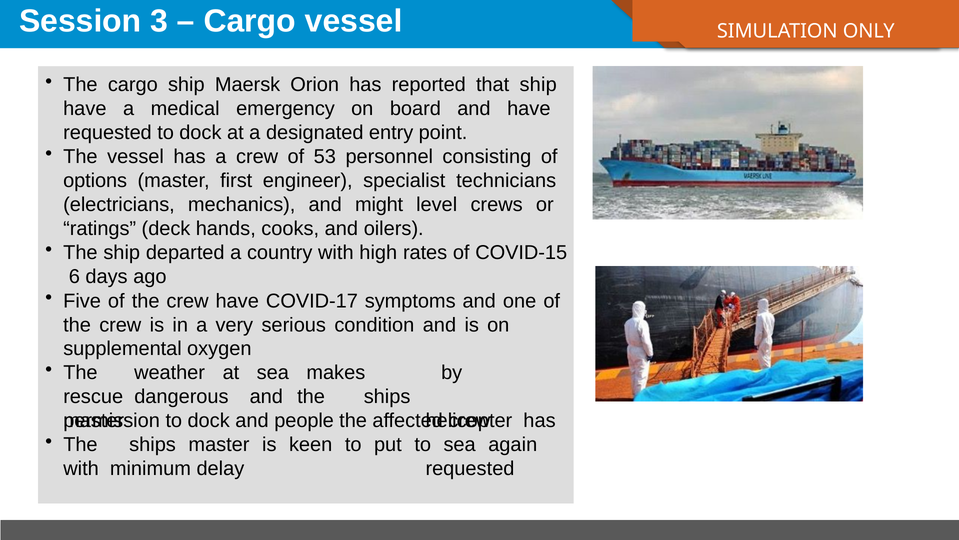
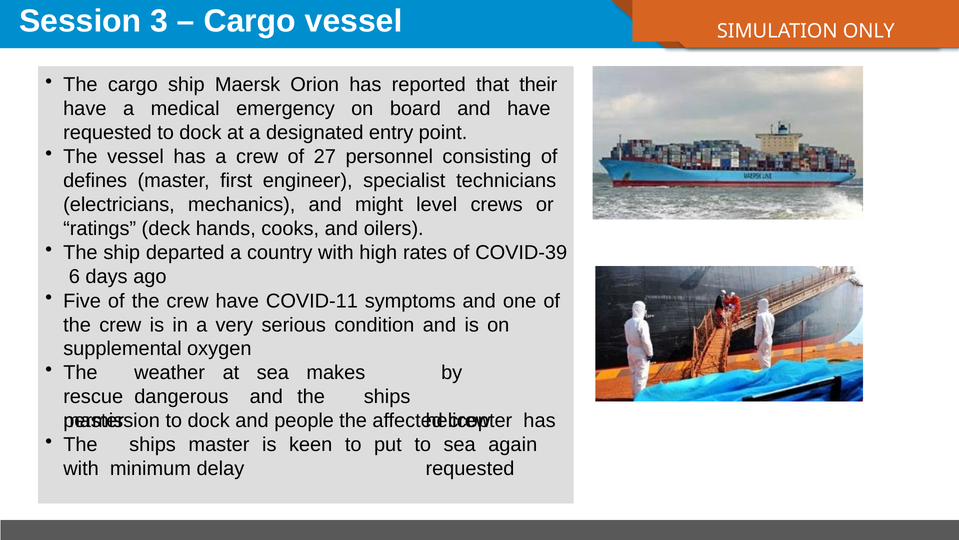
that ship: ship -> their (538, 85)
53: 53 -> 27 (325, 157)
options: options -> defines (95, 181)
COVID-15: COVID-15 -> COVID-39 (521, 253)
COVID-17: COVID-17 -> COVID-11 (312, 301)
